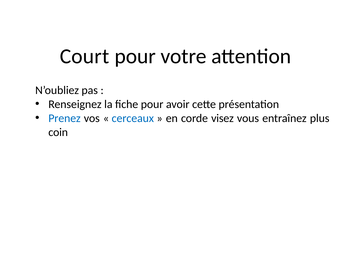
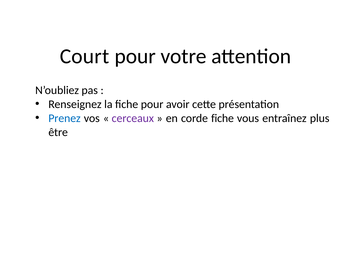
cerceaux colour: blue -> purple (133, 118)
corde visez: visez -> fiche (222, 118)
coin: coin -> être (58, 132)
